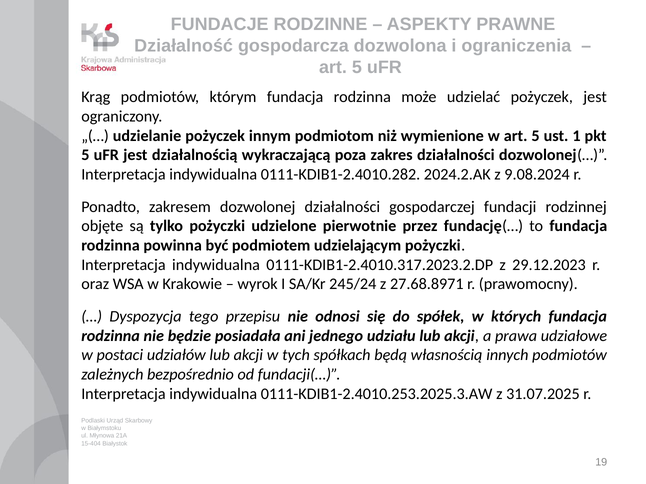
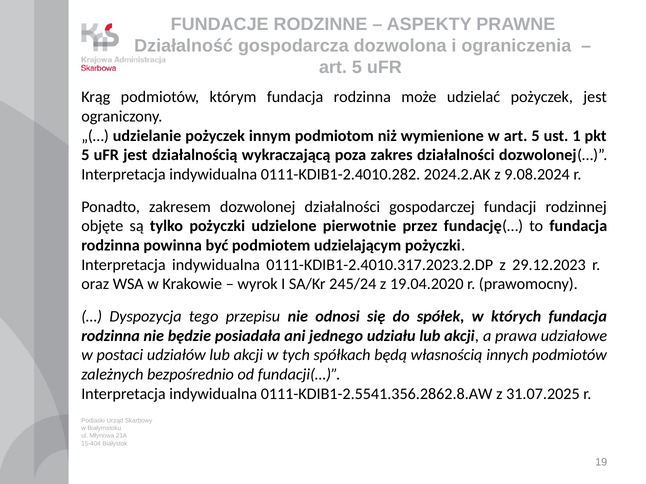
27.68.8971: 27.68.8971 -> 19.04.2020 (427, 284)
0111-KDIB1-2.4010.253.2025.3.AW: 0111-KDIB1-2.4010.253.2025.3.AW -> 0111-KDIB1-2.5541.356.2862.8.AW (377, 394)
